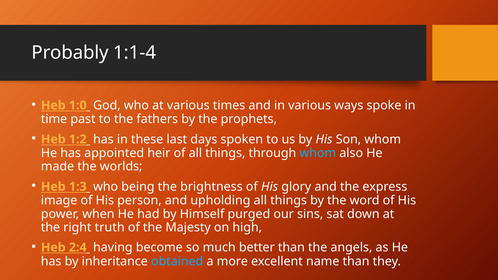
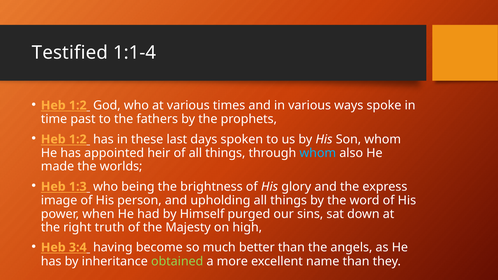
Probably: Probably -> Testified (70, 53)
1:0: 1:0 -> 1:2 (78, 105)
2:4: 2:4 -> 3:4 (78, 248)
obtained colour: light blue -> light green (177, 261)
